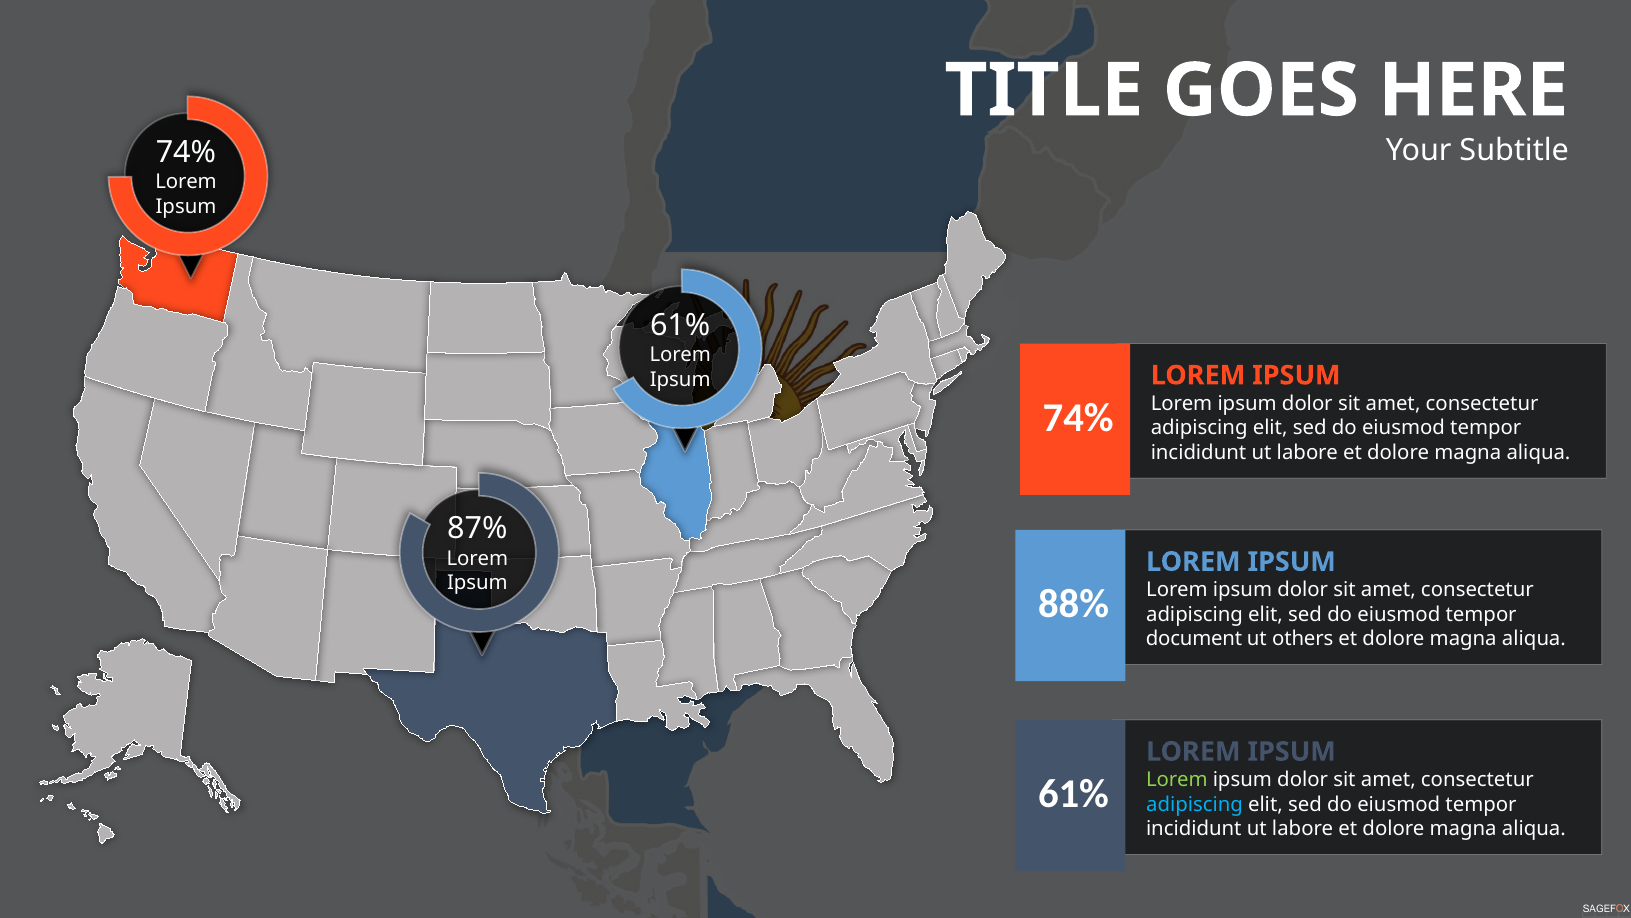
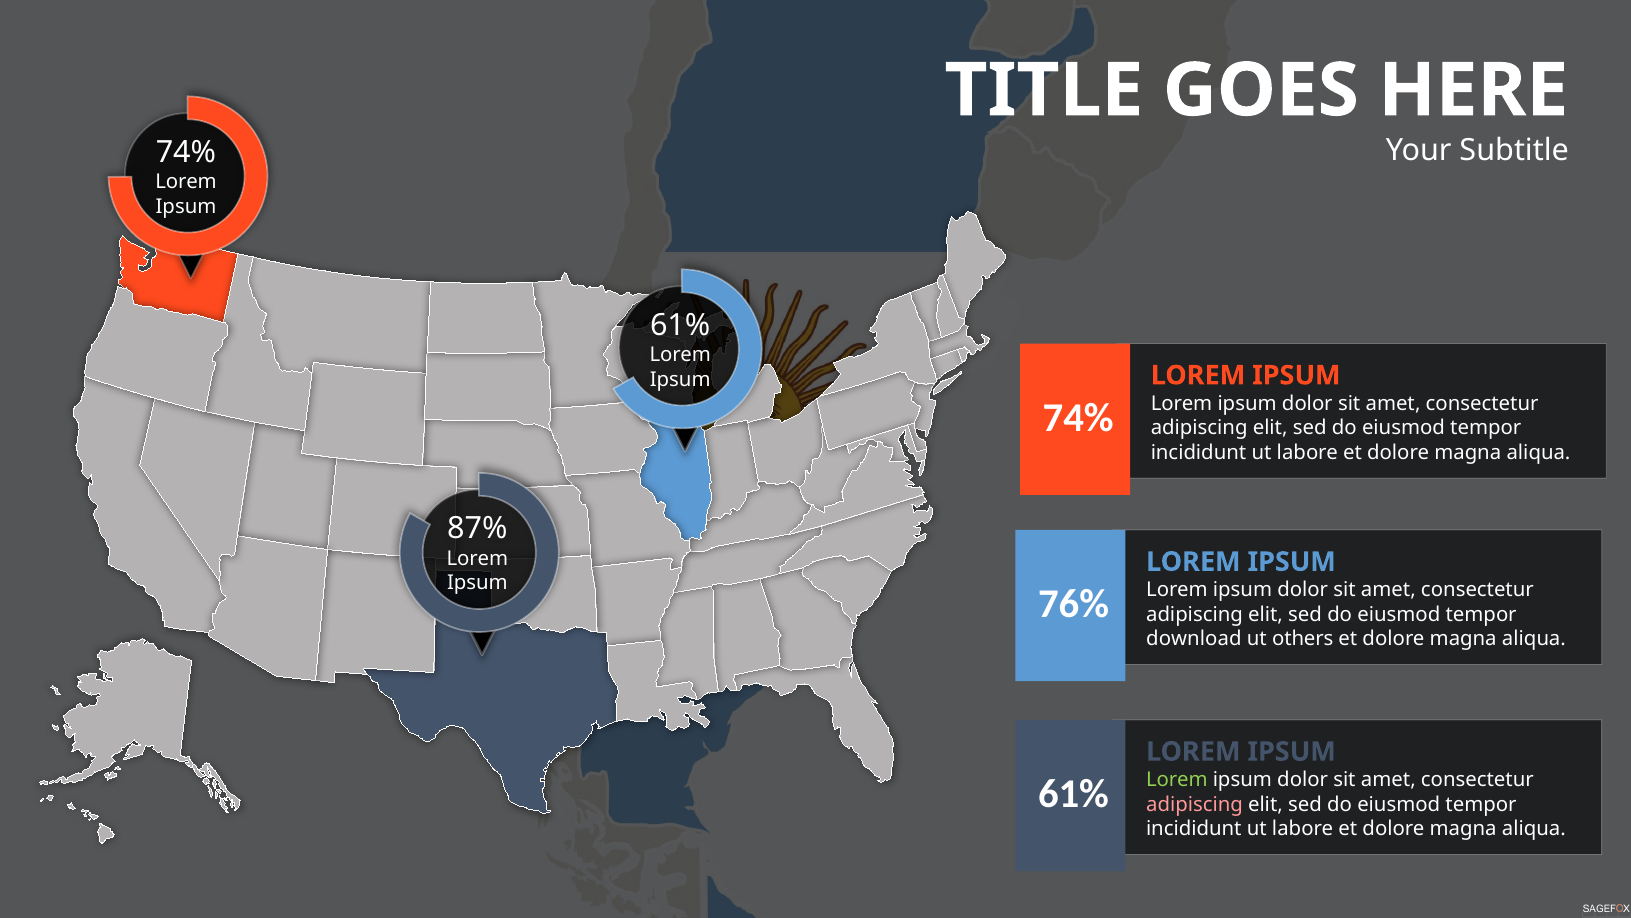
88%: 88% -> 76% (1074, 604)
document: document -> download (1194, 638)
adipiscing colour: light blue -> pink (1194, 804)
